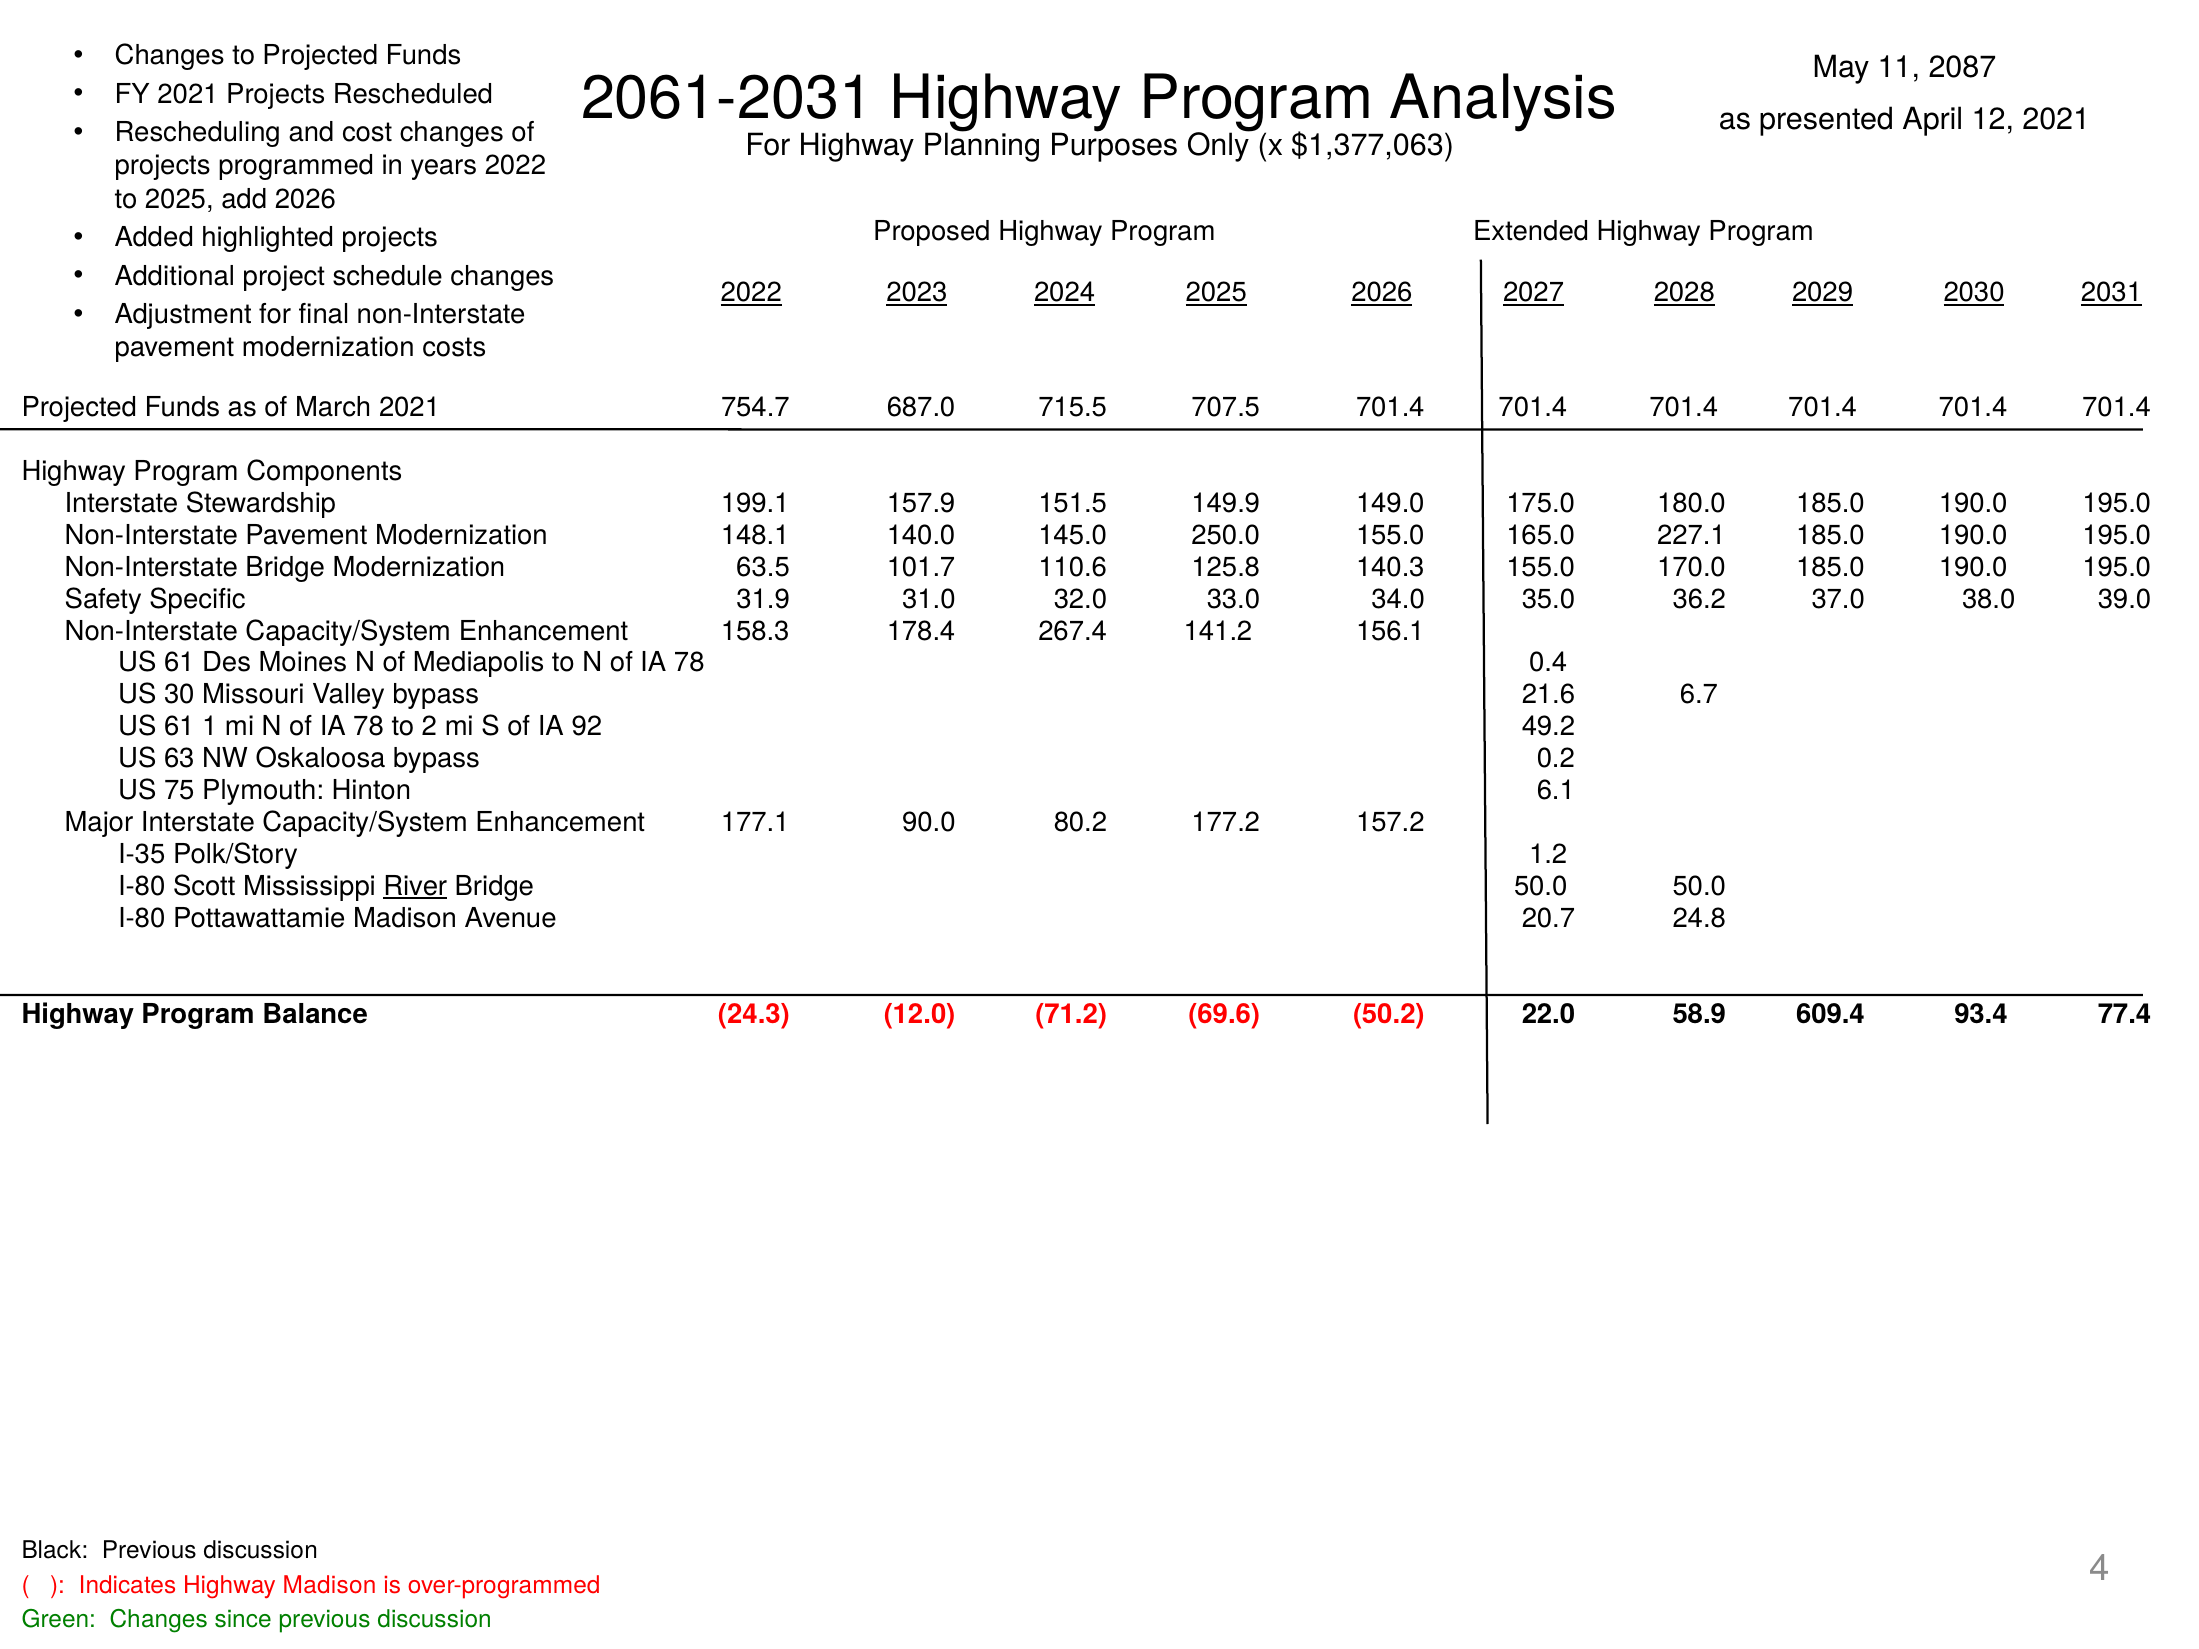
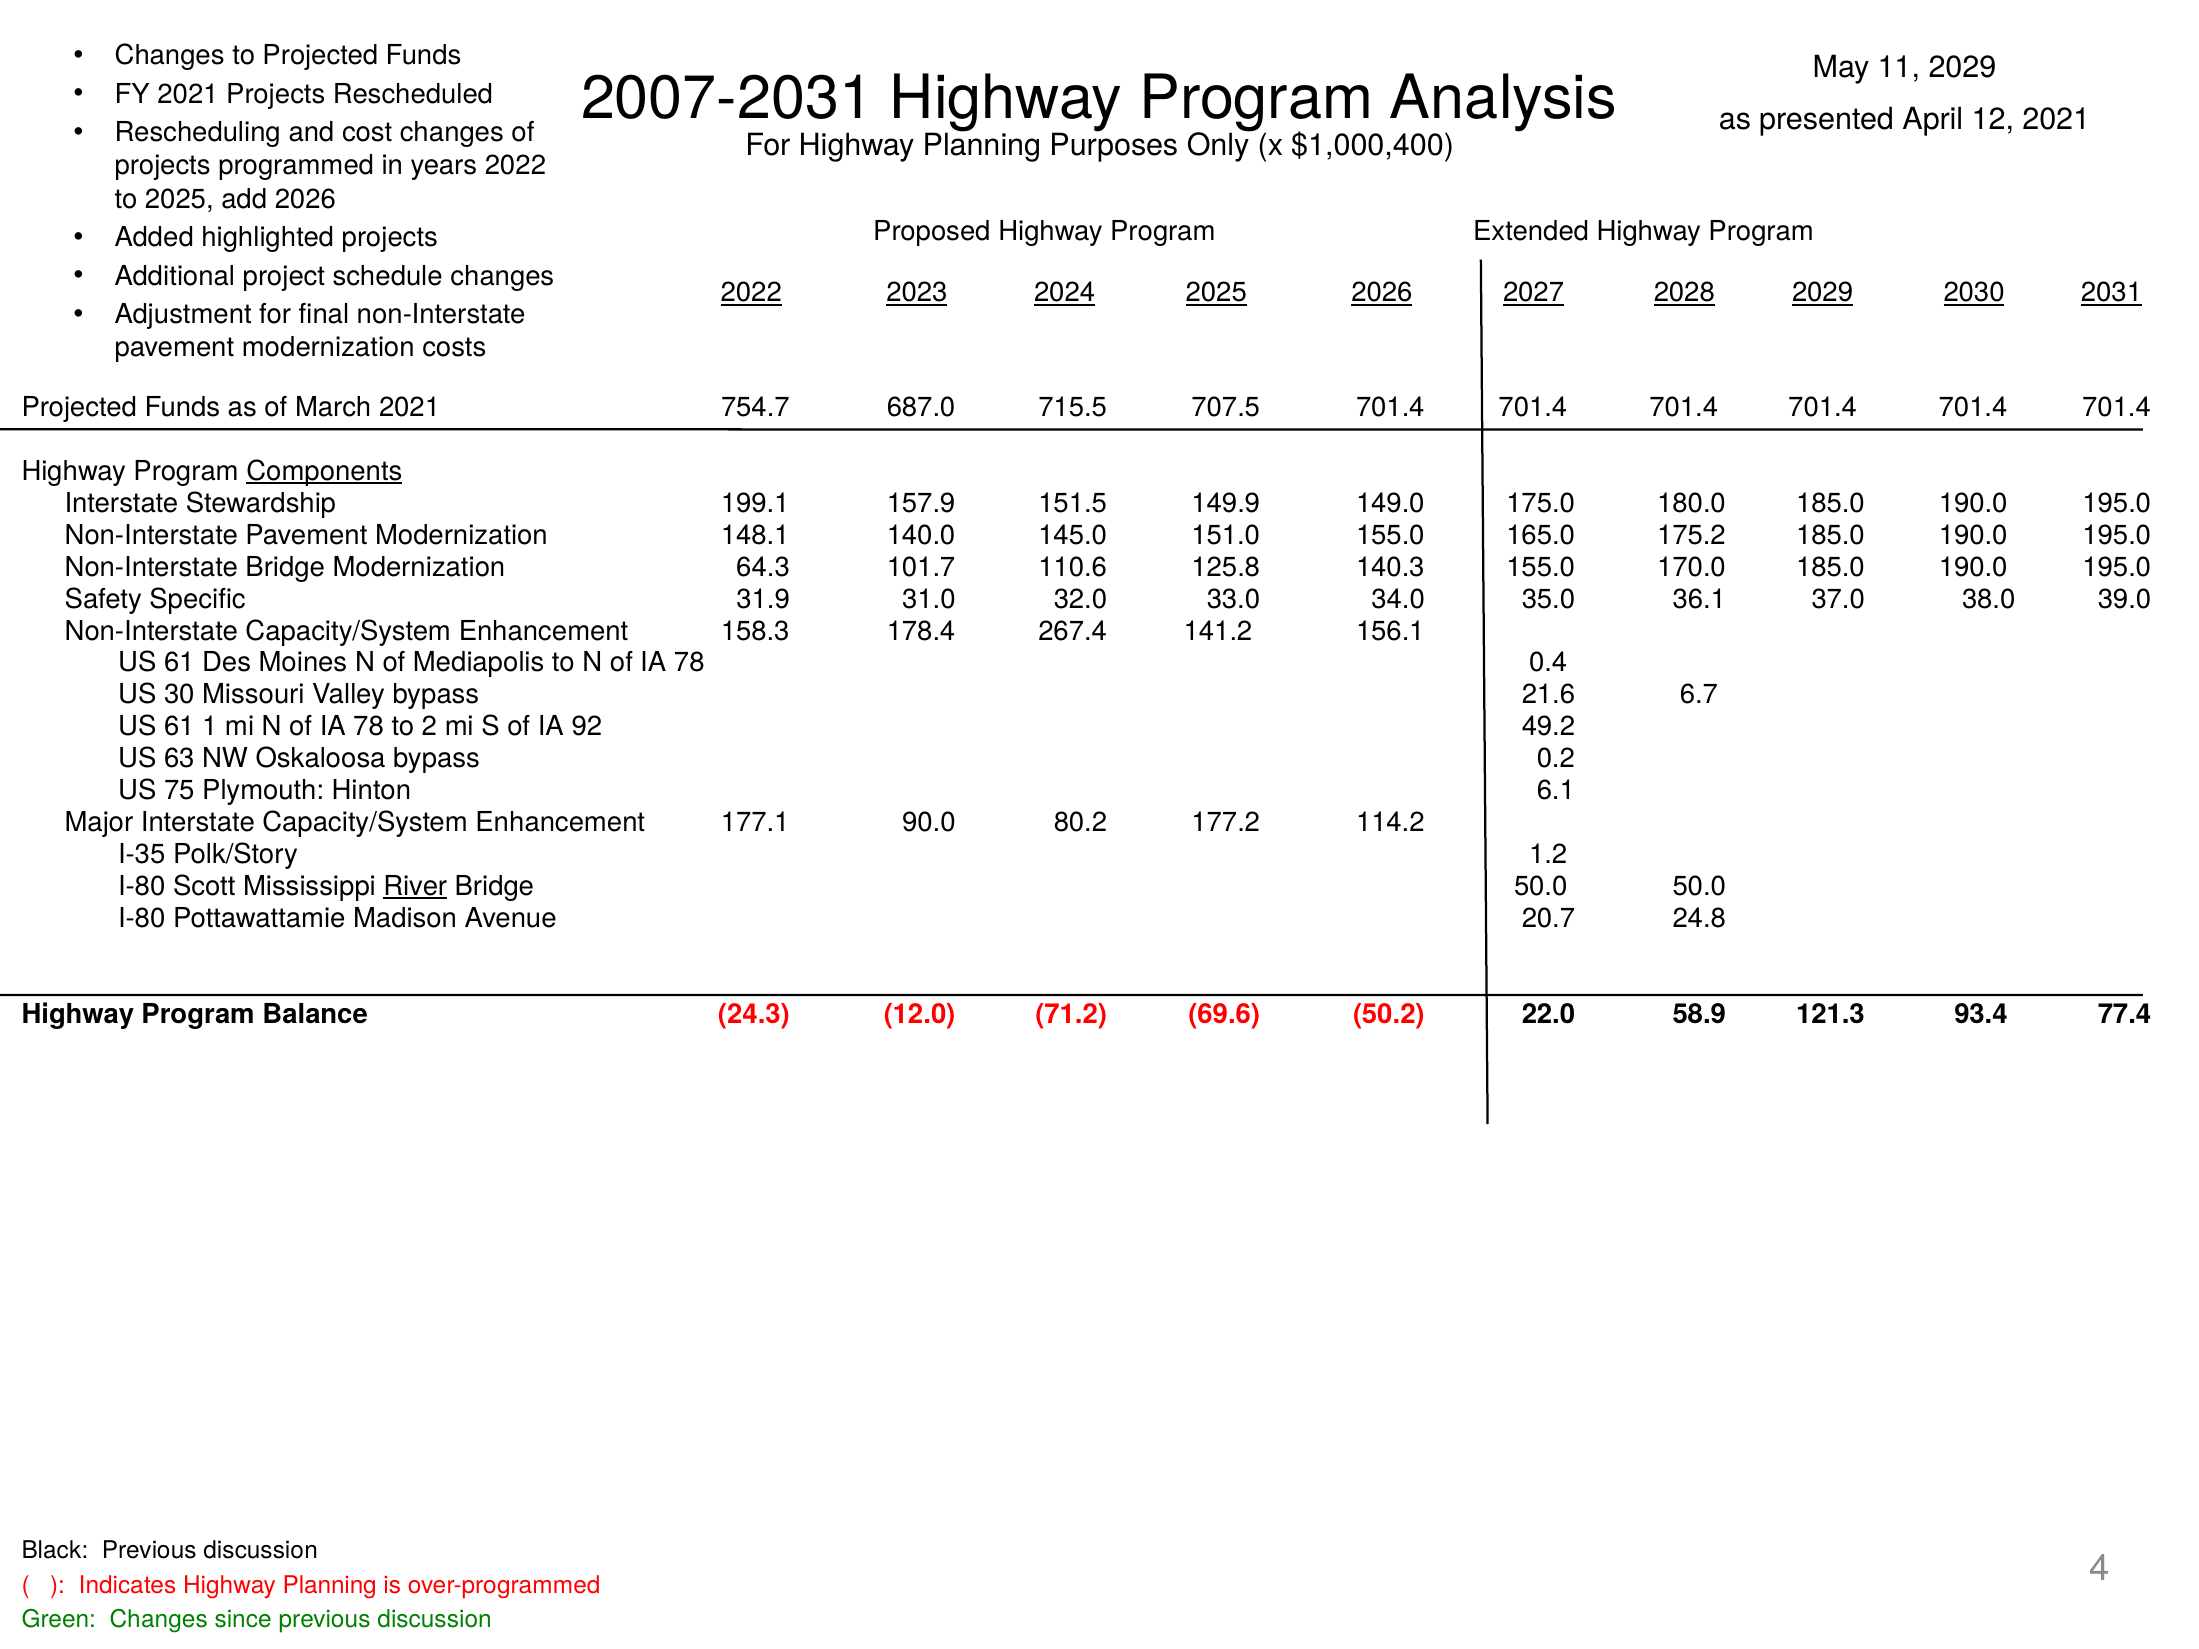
11 2087: 2087 -> 2029 (1962, 68)
2061-2031: 2061-2031 -> 2007-2031 (727, 98)
$1,377,063: $1,377,063 -> $1,000,400 (1373, 145)
Components underline: none -> present (324, 471)
250.0: 250.0 -> 151.0 (1226, 535)
227.1: 227.1 -> 175.2 (1692, 535)
63.5: 63.5 -> 64.3 (763, 567)
36.2: 36.2 -> 36.1 (1699, 599)
157.2: 157.2 -> 114.2 (1390, 823)
609.4: 609.4 -> 121.3 (1830, 1014)
Indicates Highway Madison: Madison -> Planning (330, 1585)
